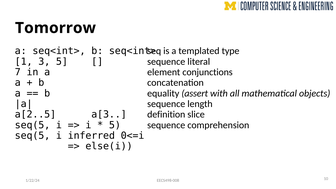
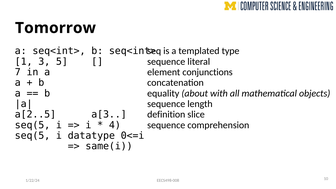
assert: assert -> about (195, 93)
5: 5 -> 4 (115, 125)
inferred: inferred -> datatype (91, 136)
else(i: else(i -> same(i (109, 146)
